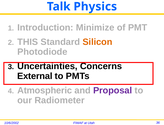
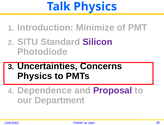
THIS: THIS -> SITU (28, 42)
Silicon colour: orange -> purple (97, 42)
External: External -> Physics (35, 76)
Atmospheric: Atmospheric -> Dependence (45, 90)
Radiometer: Radiometer -> Department (60, 100)
